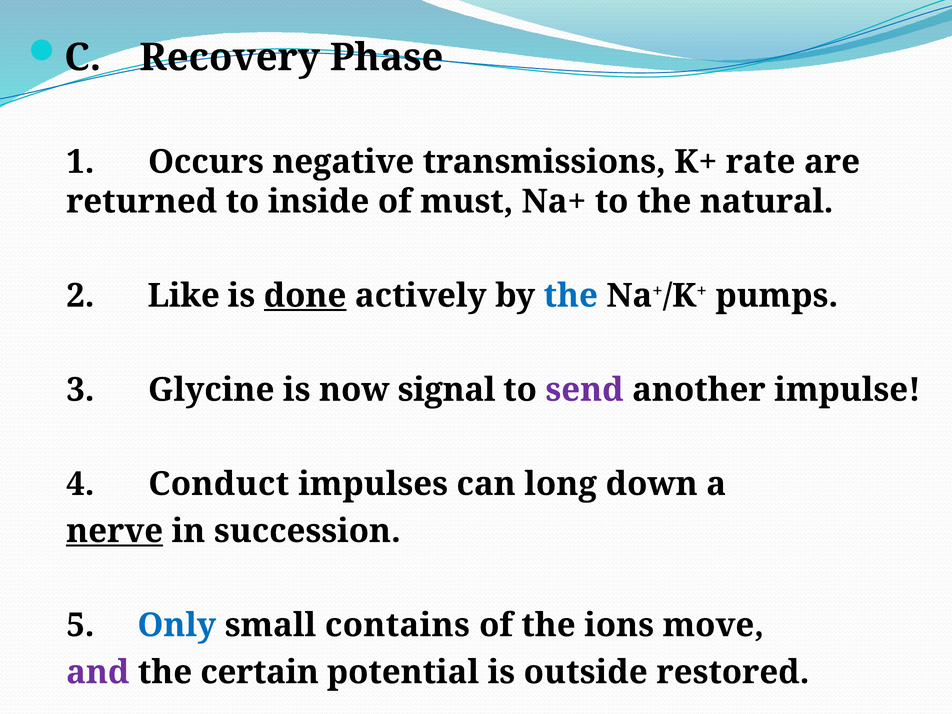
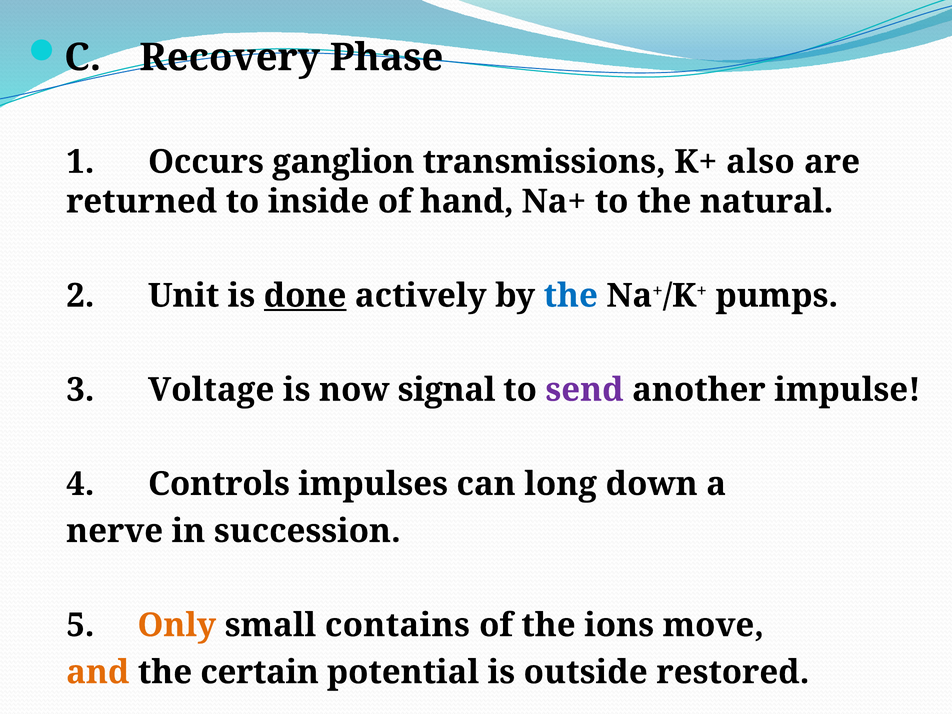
negative: negative -> ganglion (343, 162)
rate: rate -> also (760, 162)
must: must -> hand (467, 202)
Like: Like -> Unit (184, 296)
Glycine: Glycine -> Voltage (211, 390)
Conduct: Conduct -> Controls (219, 484)
nerve underline: present -> none (115, 531)
Only colour: blue -> orange (177, 625)
and colour: purple -> orange (98, 672)
